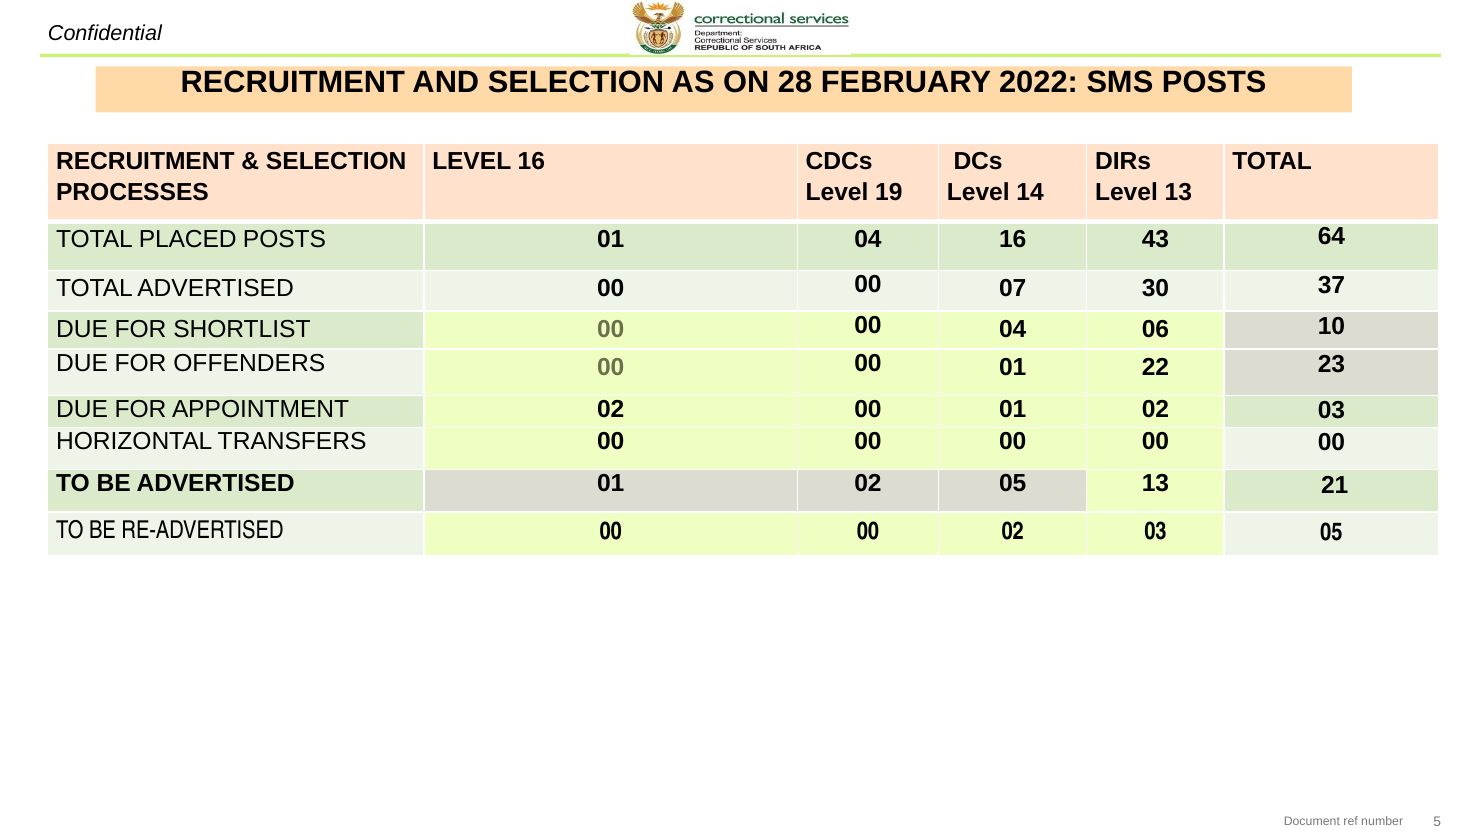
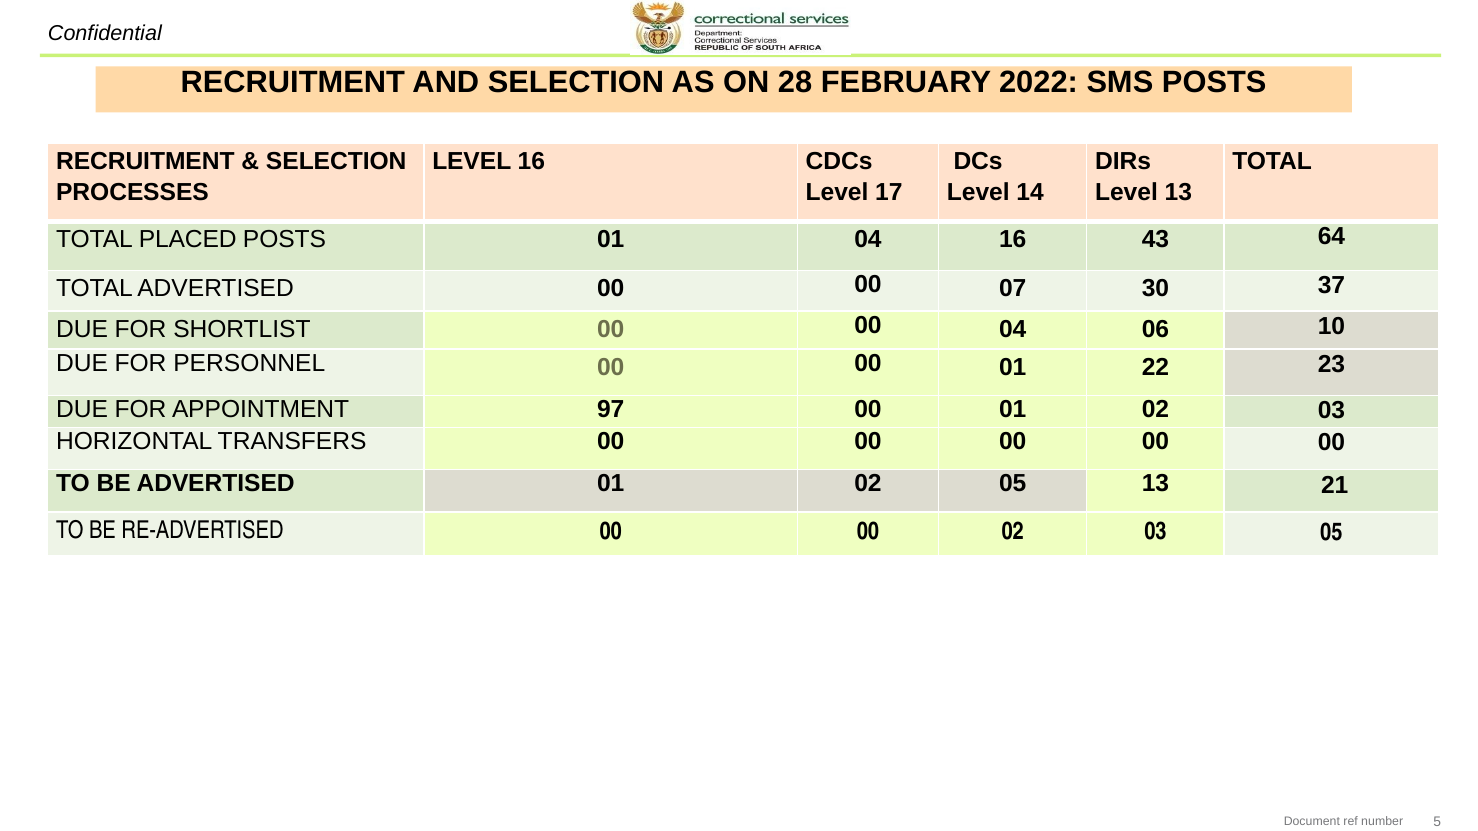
19: 19 -> 17 (889, 193)
OFFENDERS: OFFENDERS -> PERSONNEL (249, 363)
APPOINTMENT 02: 02 -> 97 (611, 409)
